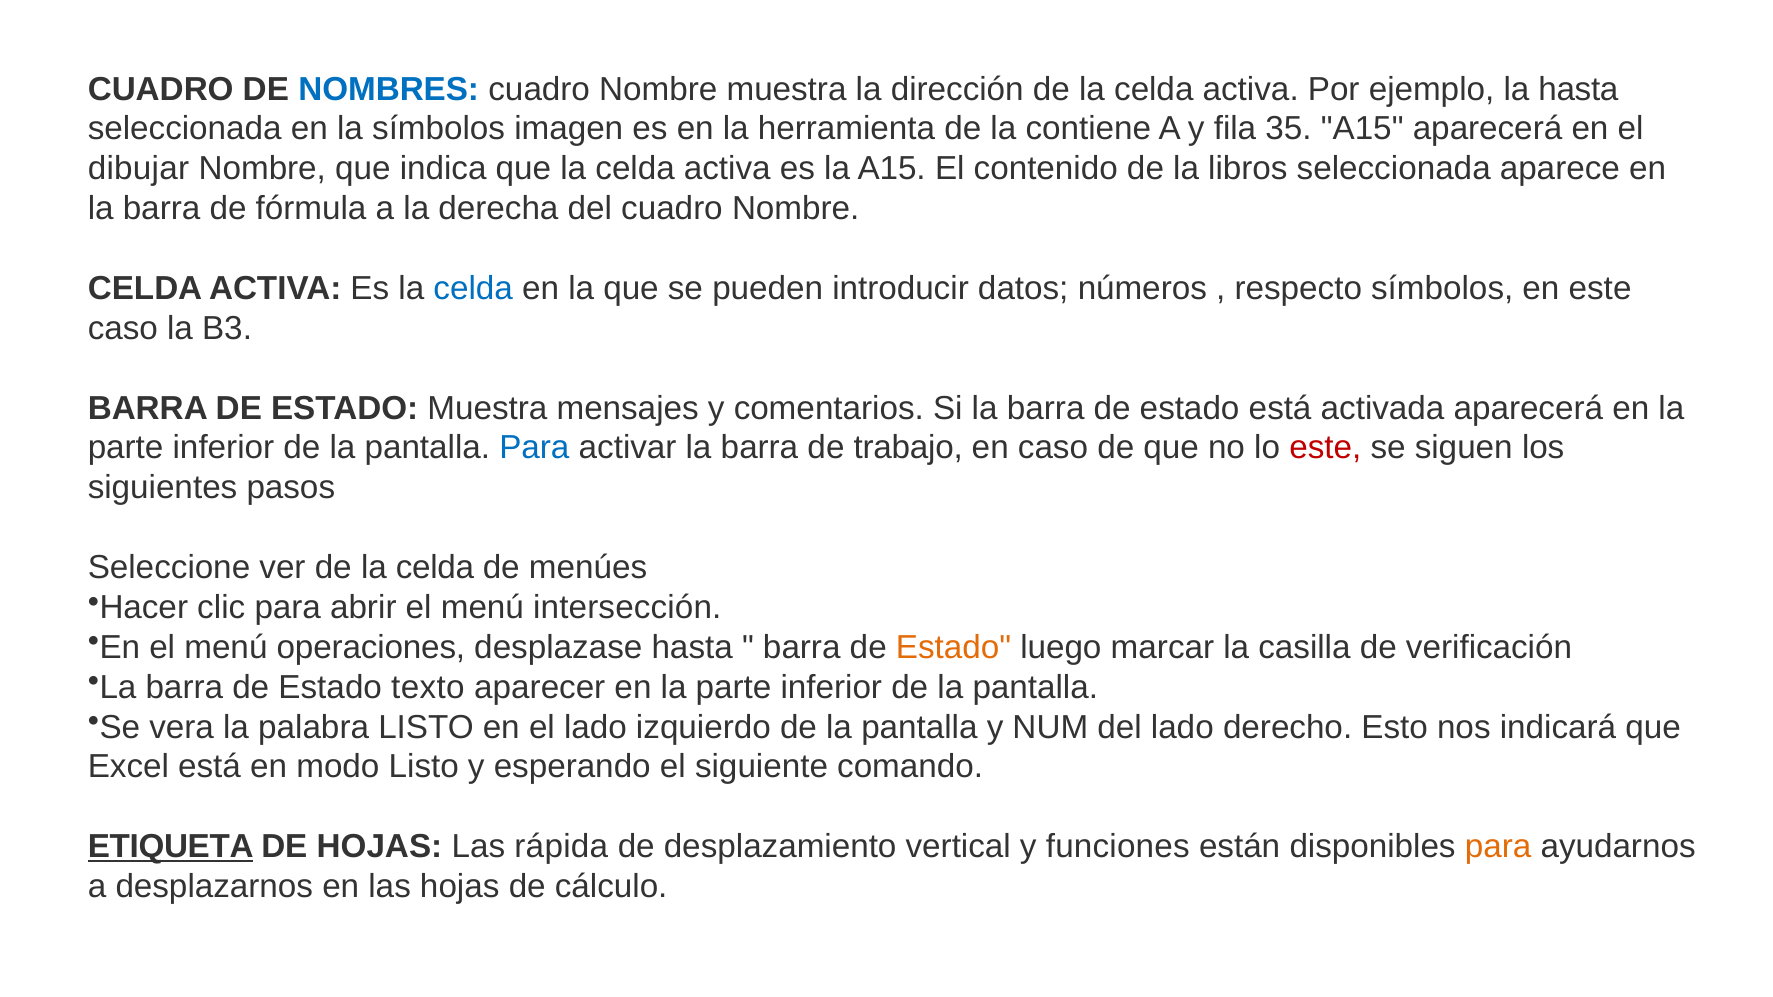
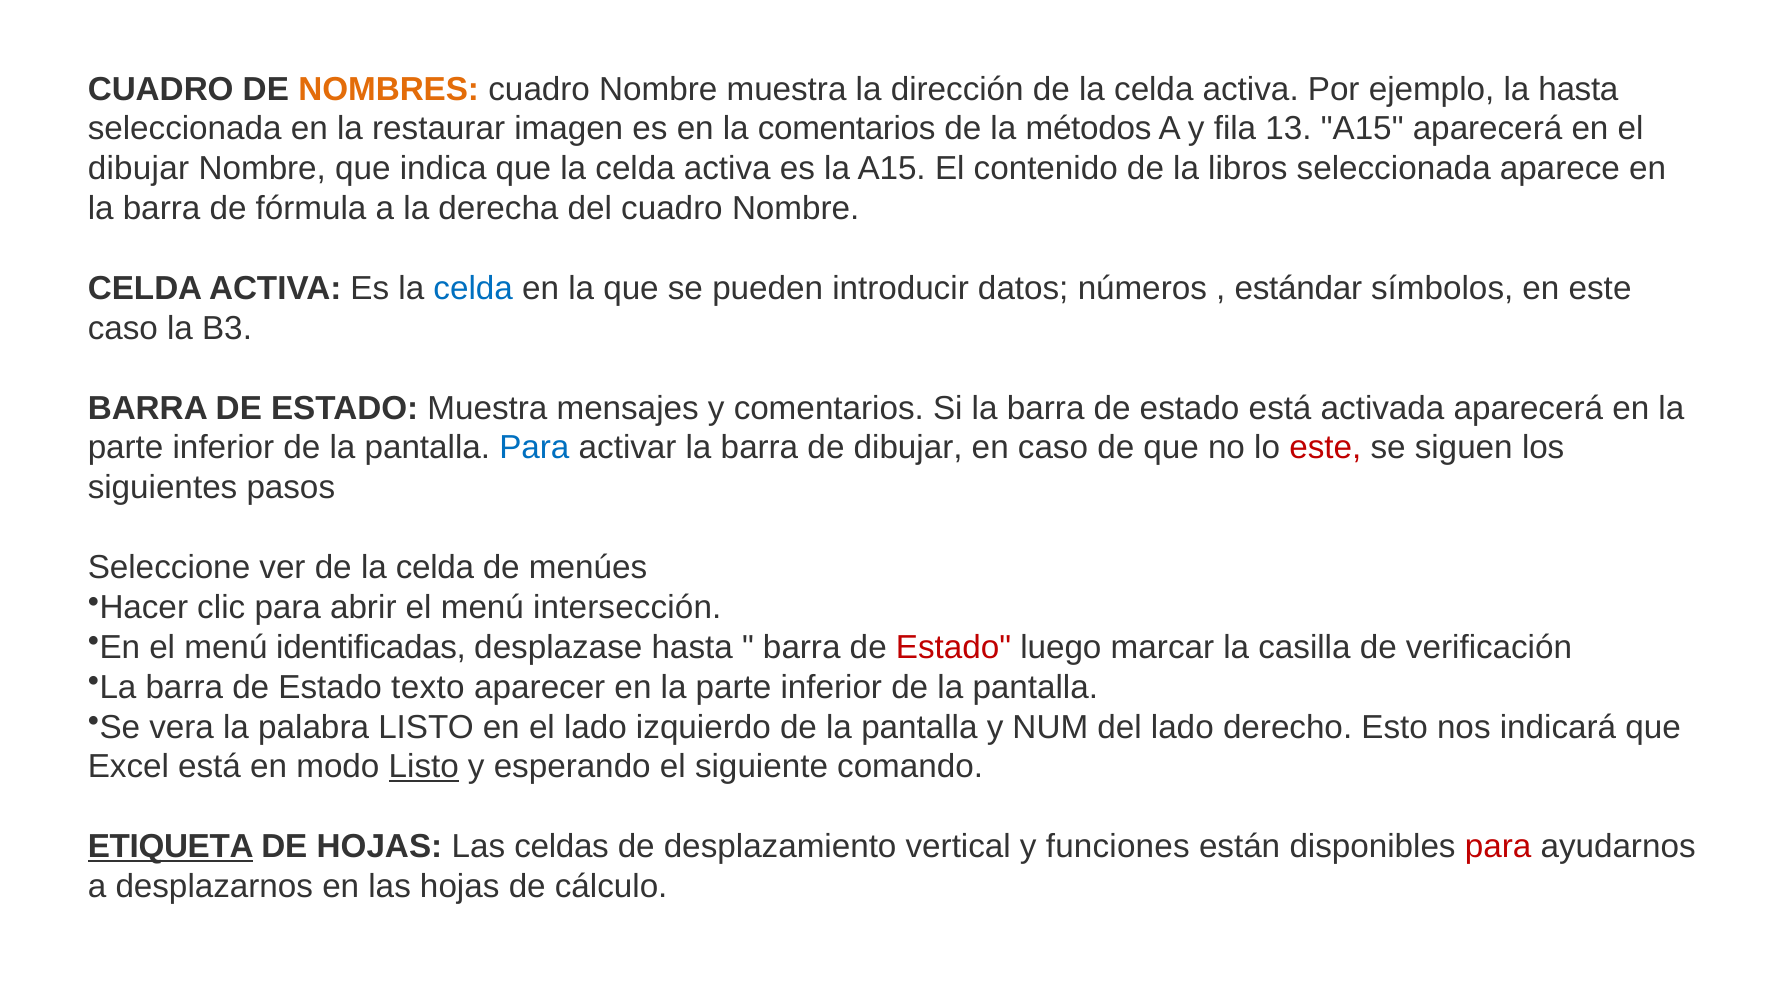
NOMBRES colour: blue -> orange (389, 89)
la símbolos: símbolos -> restaurar (439, 129)
la herramienta: herramienta -> comentarios (847, 129)
contiene: contiene -> métodos (1088, 129)
35: 35 -> 13 (1288, 129)
respecto: respecto -> estándar (1298, 289)
de trabajo: trabajo -> dibujar (908, 448)
operaciones: operaciones -> identificadas (371, 648)
Estado colour: orange -> red (954, 648)
Listo underline: none -> present (424, 767)
rápida: rápida -> celdas (562, 847)
para colour: orange -> red (1498, 847)
